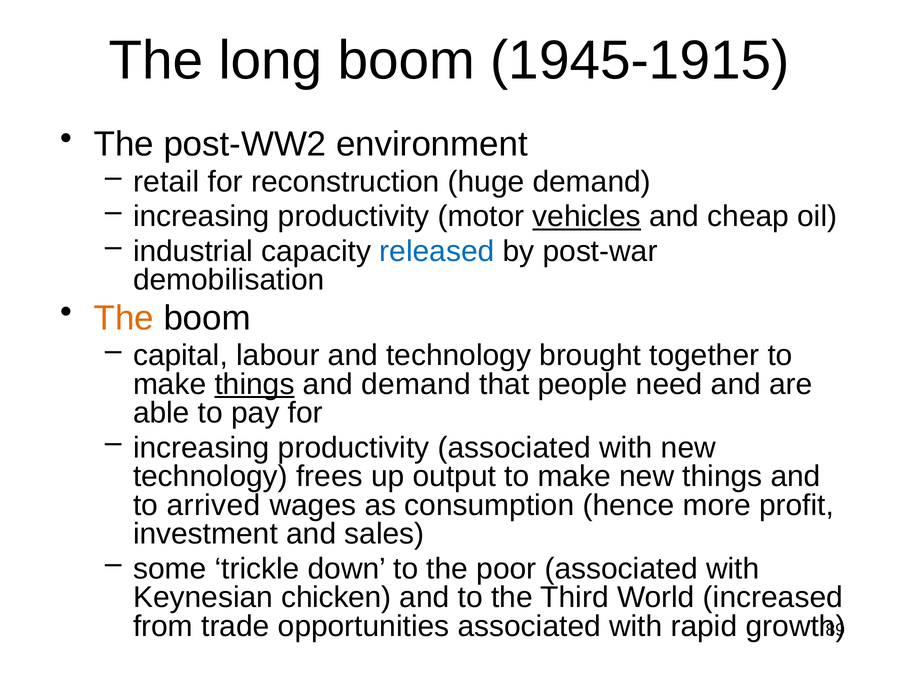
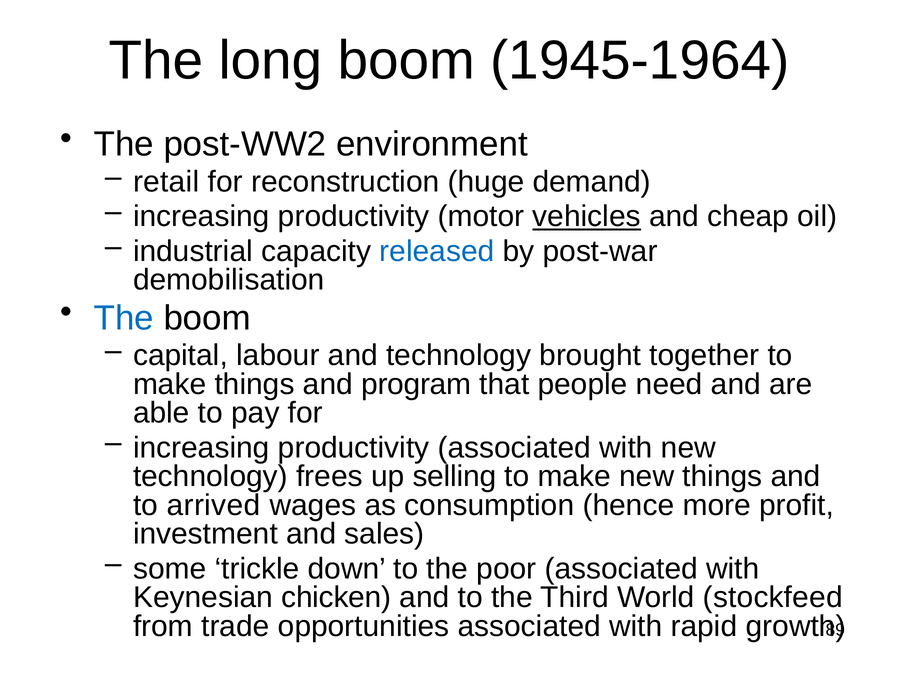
1945-1915: 1945-1915 -> 1945-1964 (640, 61)
The colour: orange -> blue (124, 318)
things underline: present -> none (255, 384)
and demand: demand -> program (416, 384)
output: output -> selling (454, 477)
increased: increased -> stockfeed (773, 598)
